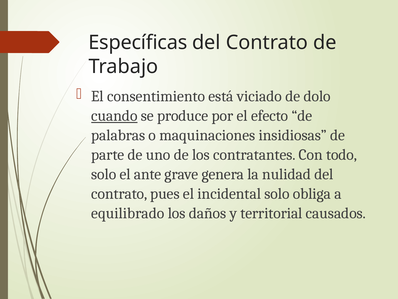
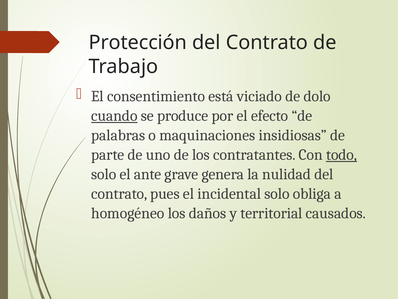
Específicas: Específicas -> Protección (138, 42)
todo underline: none -> present (342, 155)
equilibrado: equilibrado -> homogéneo (128, 213)
